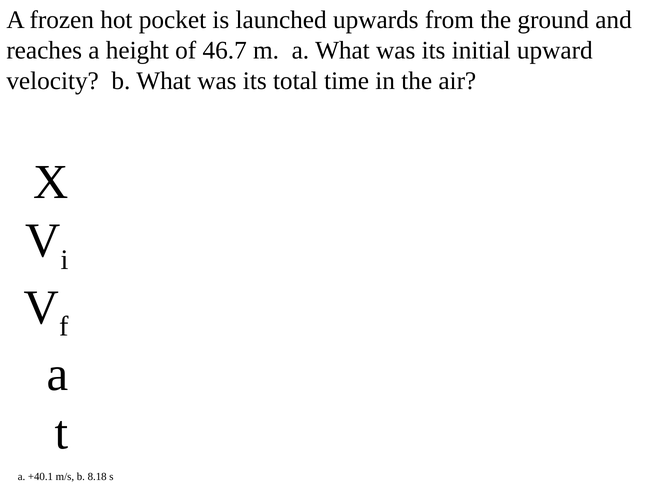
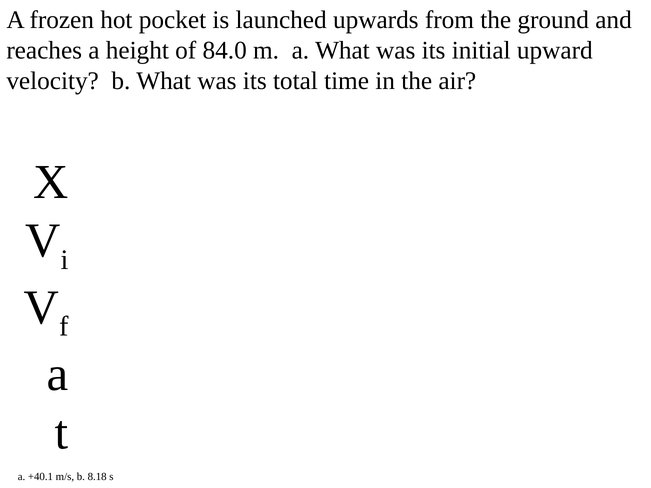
46.7: 46.7 -> 84.0 (225, 51)
